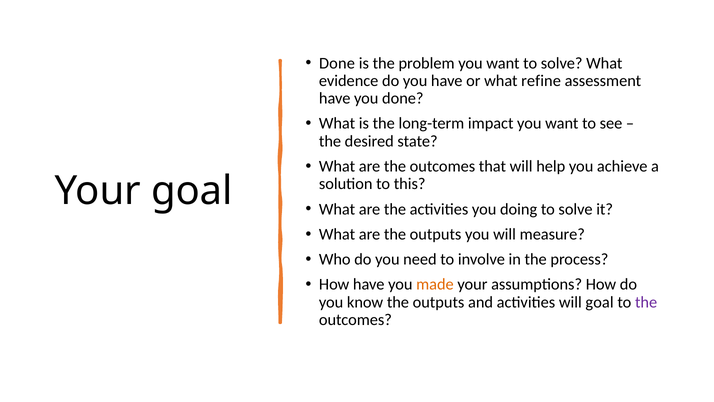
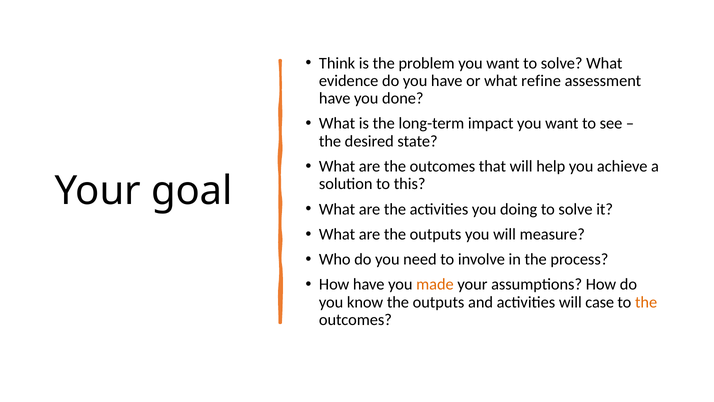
Done: Done -> Think (337, 63)
will goal: goal -> case (600, 302)
the colour: purple -> orange (646, 302)
